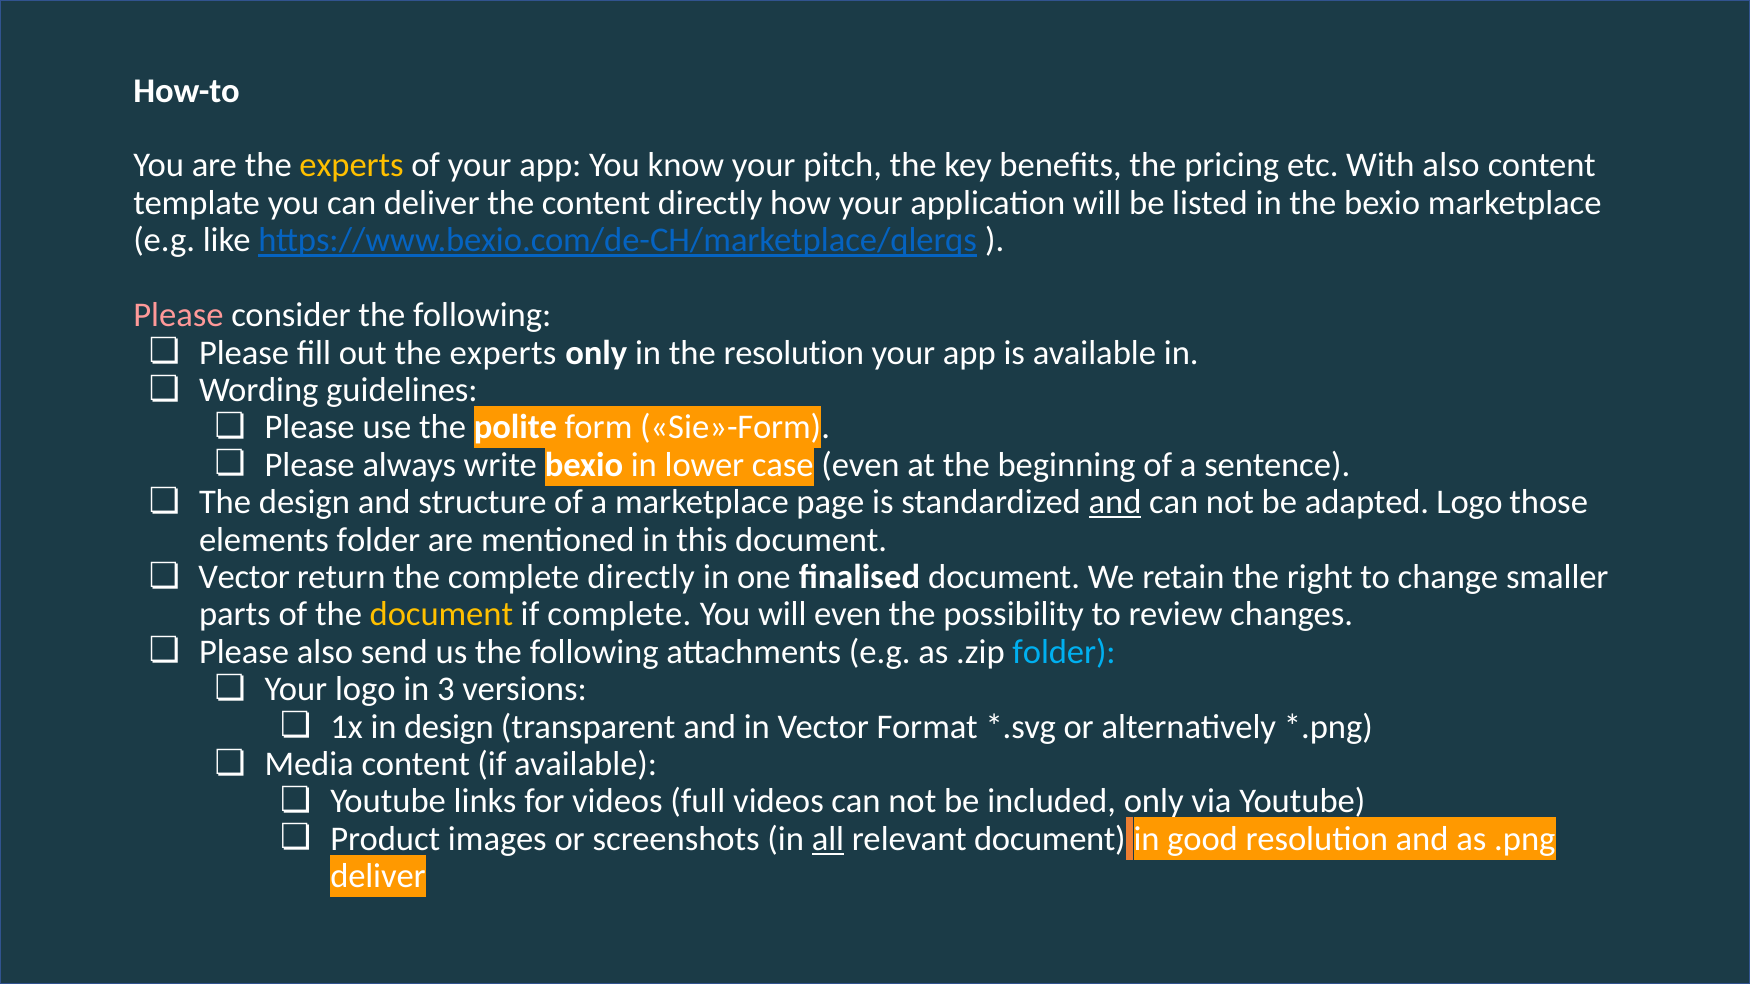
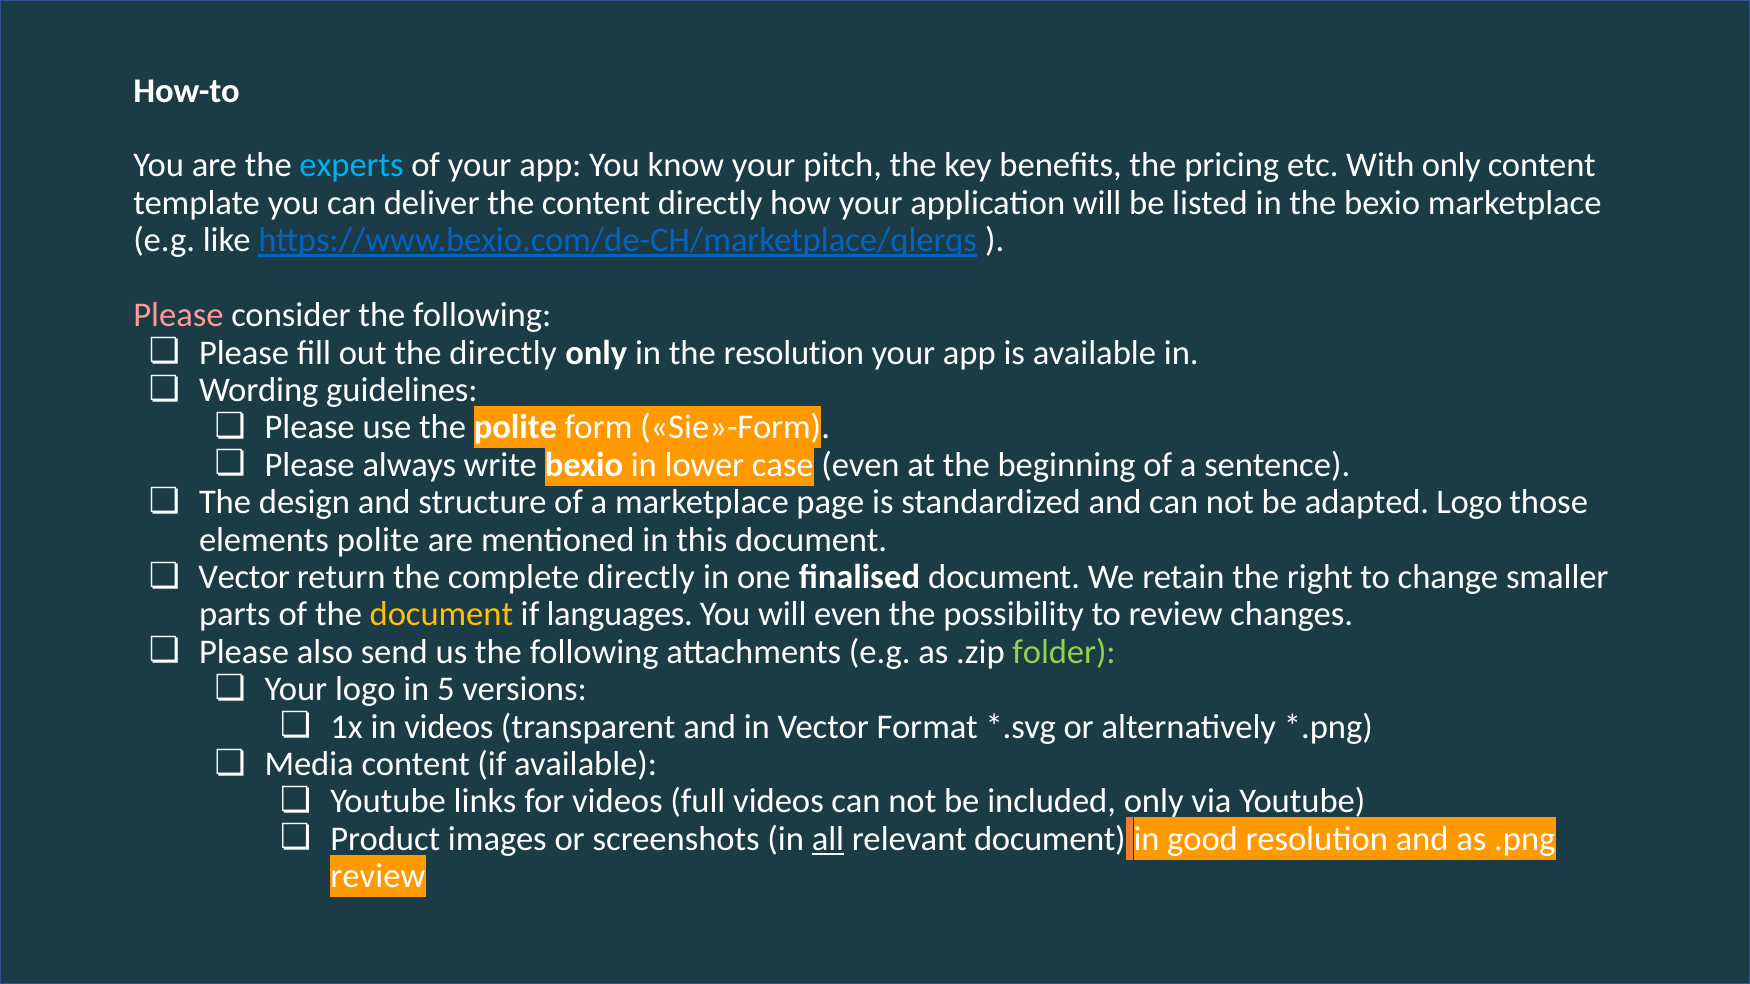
experts colour: yellow -> light blue (351, 165)
With also: also -> only (1451, 165)
out the experts: experts -> directly (503, 353)
and underline: present -> none (1115, 502)
elements folder: folder -> polite (378, 540)
if complete: complete -> languages (620, 615)
folder colour: light blue -> light green (1064, 652)
3: 3 -> 5 (446, 690)
in design: design -> videos (449, 727)
deliver: deliver -> review (378, 877)
